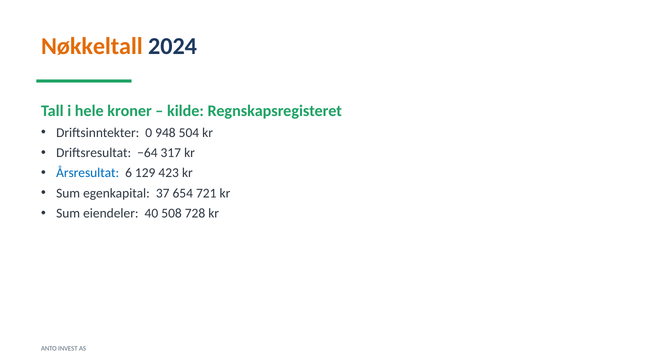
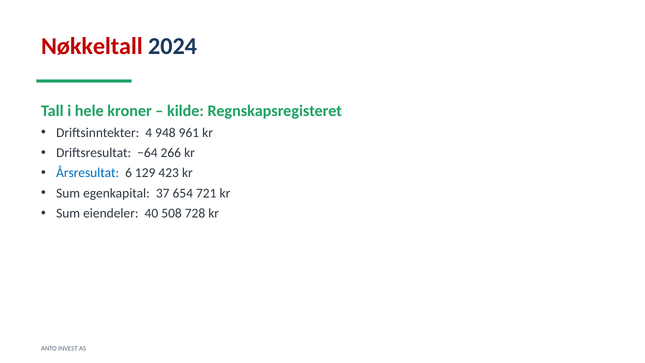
Nøkkeltall colour: orange -> red (92, 46)
0: 0 -> 4 (149, 133)
504: 504 -> 961 (189, 133)
317: 317 -> 266 (171, 153)
